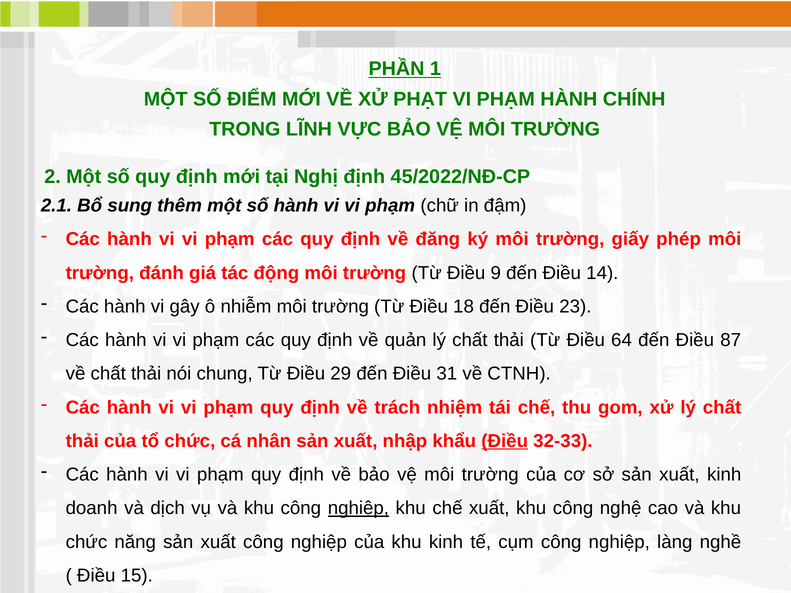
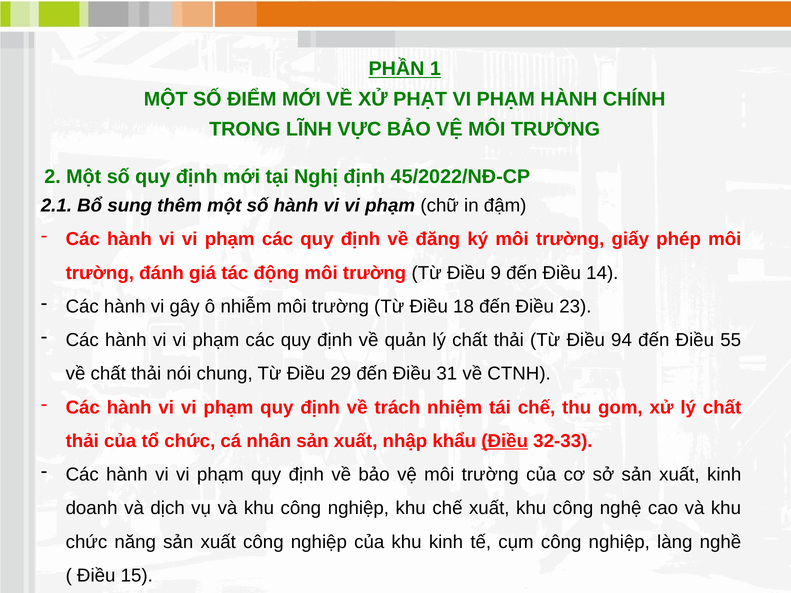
64: 64 -> 94 (622, 340)
87: 87 -> 55 (731, 340)
nghiệp underline: present -> none (358, 508)
